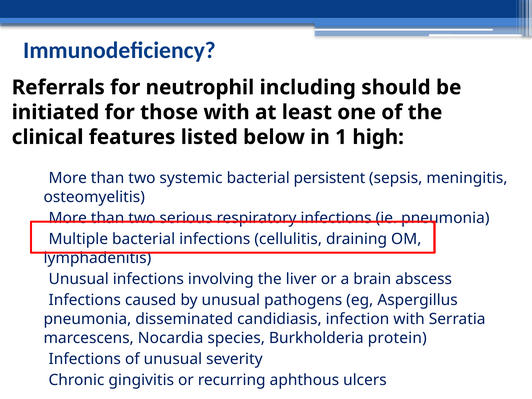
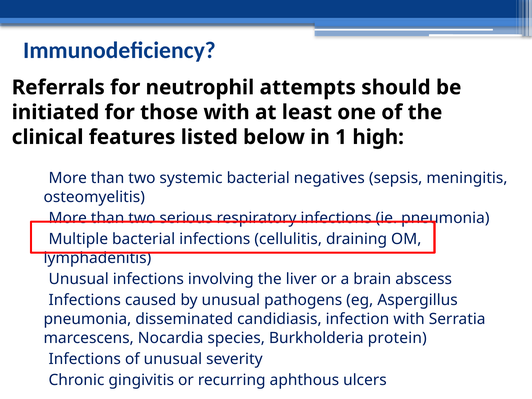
including: including -> attempts (308, 87)
persistent: persistent -> negatives (329, 178)
